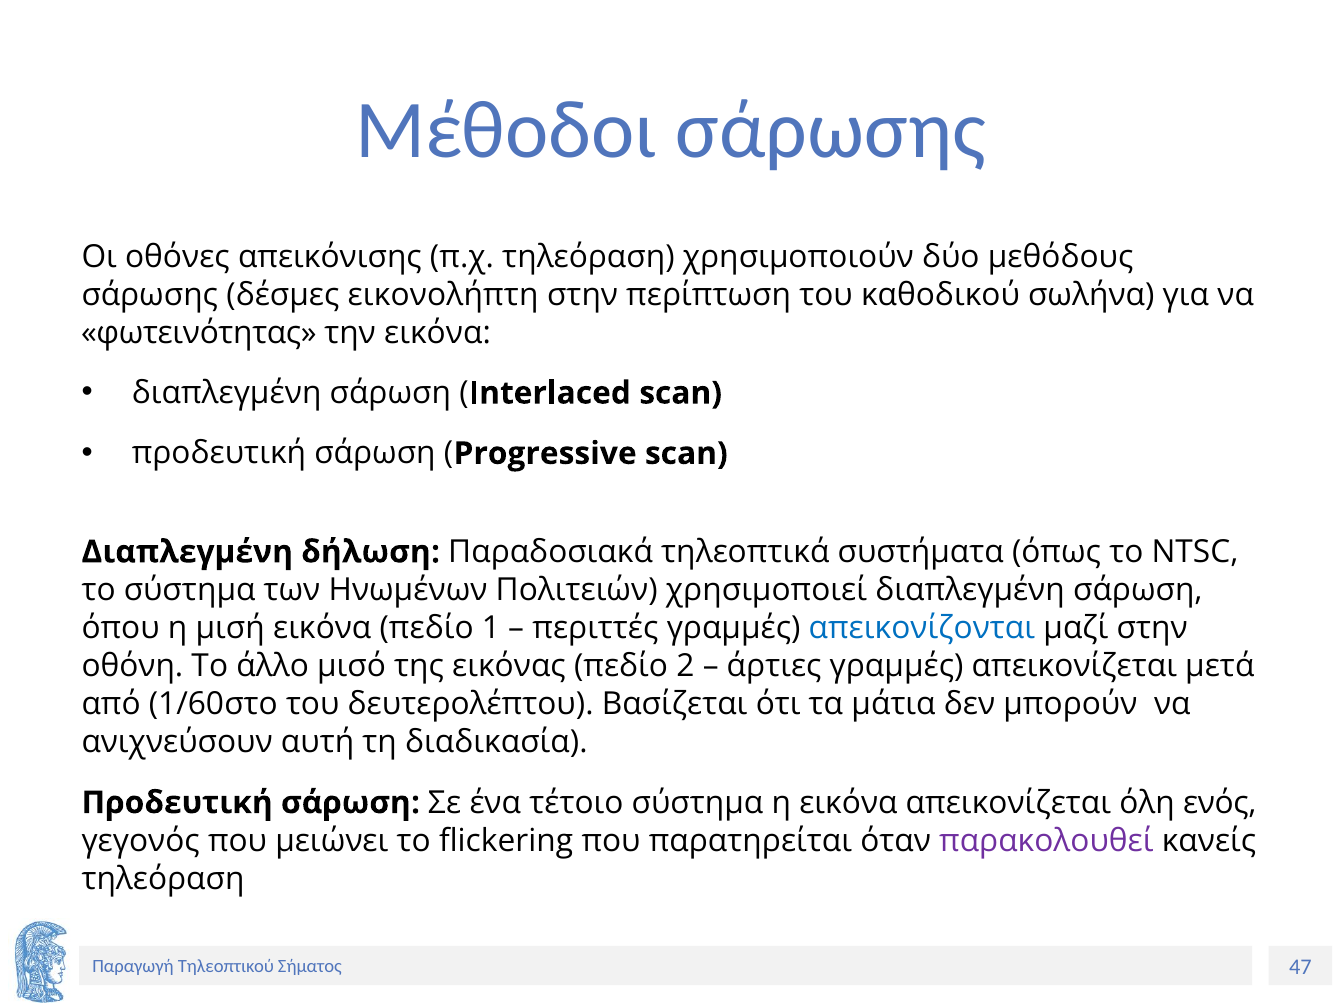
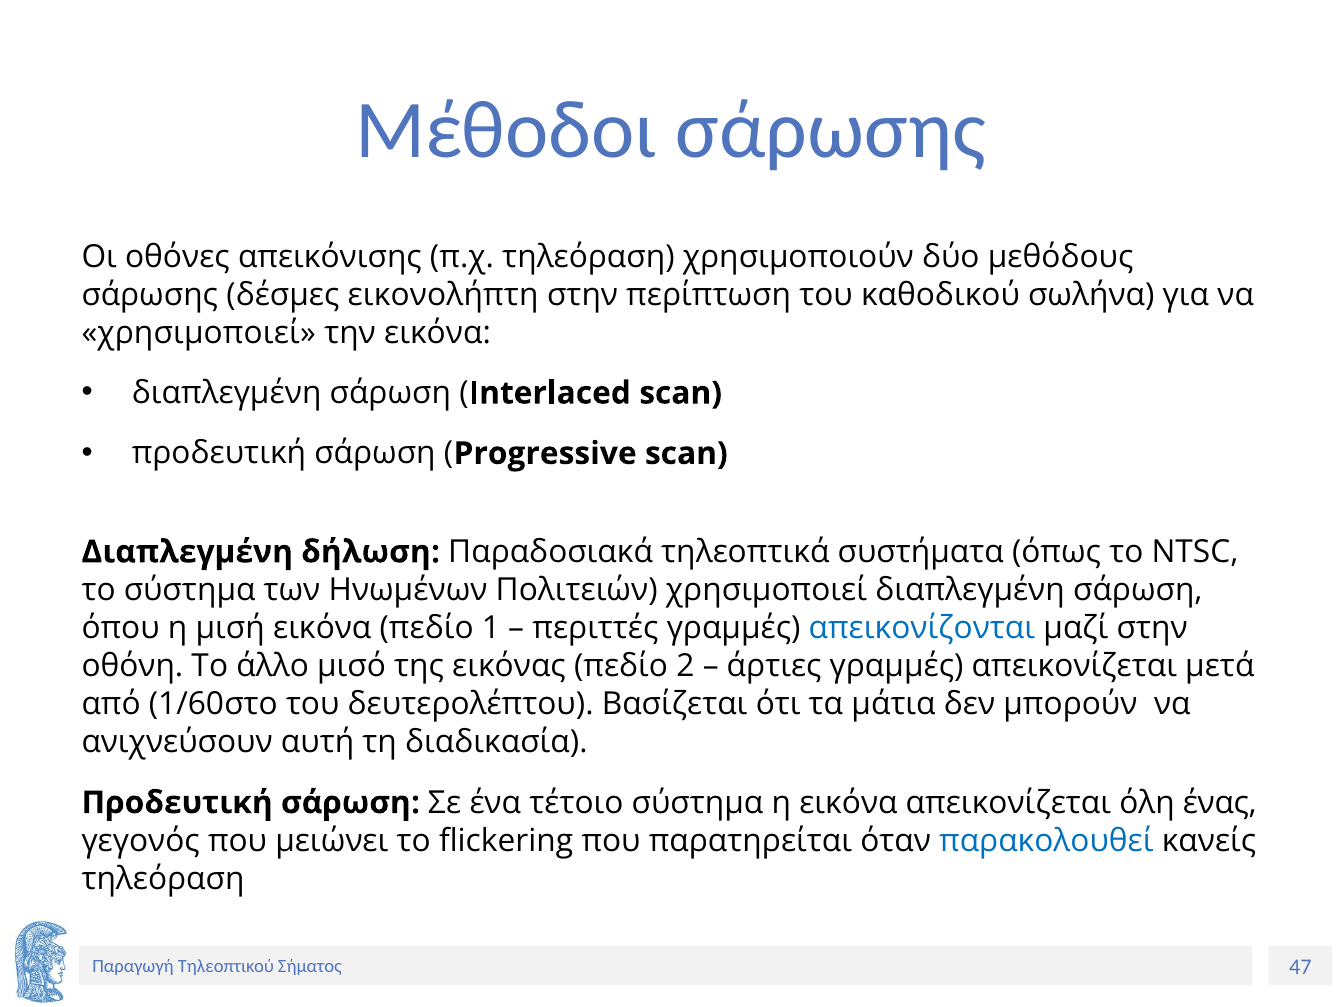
φωτεινότητας: φωτεινότητας -> χρησιμοποιεί (199, 332)
ενός: ενός -> ένας (1220, 802)
παρακολουθεί colour: purple -> blue (1046, 840)
